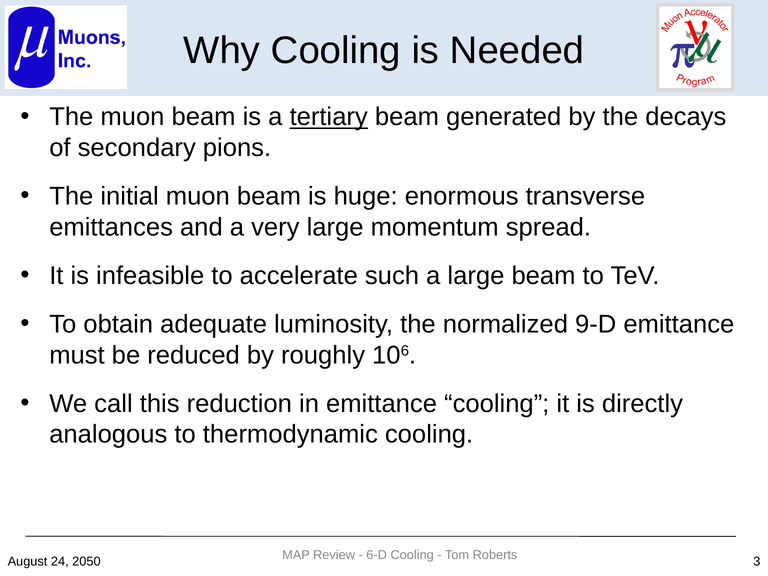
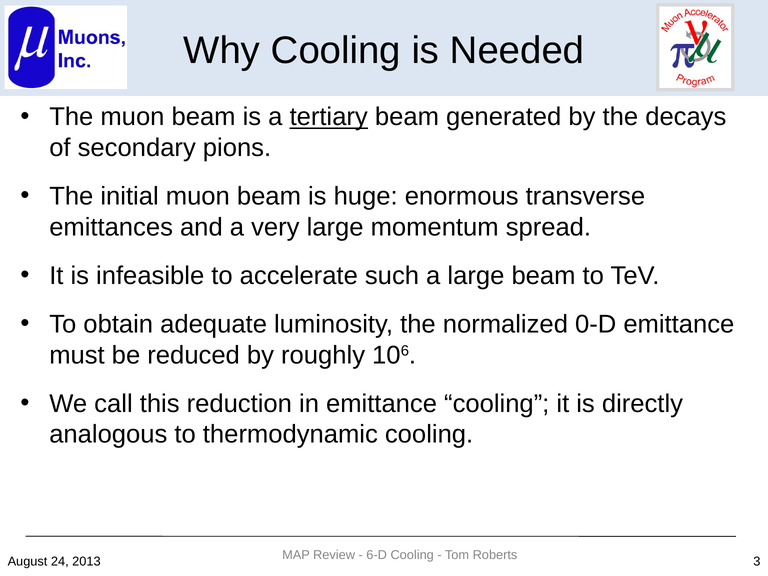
9-D: 9-D -> 0-D (596, 324)
2050: 2050 -> 2013 (86, 562)
